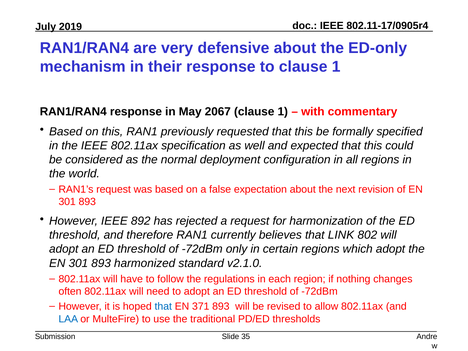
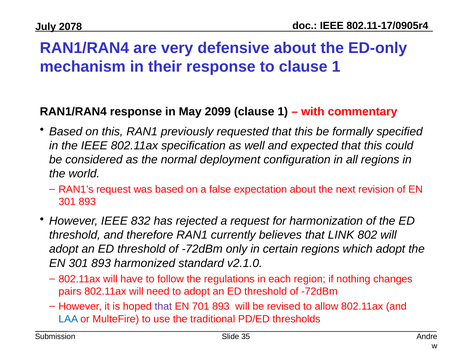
2019: 2019 -> 2078 (70, 27)
2067: 2067 -> 2099 (218, 112)
892: 892 -> 832 (141, 221)
often: often -> pairs (70, 291)
that colour: blue -> purple (163, 306)
371: 371 -> 701 (201, 306)
